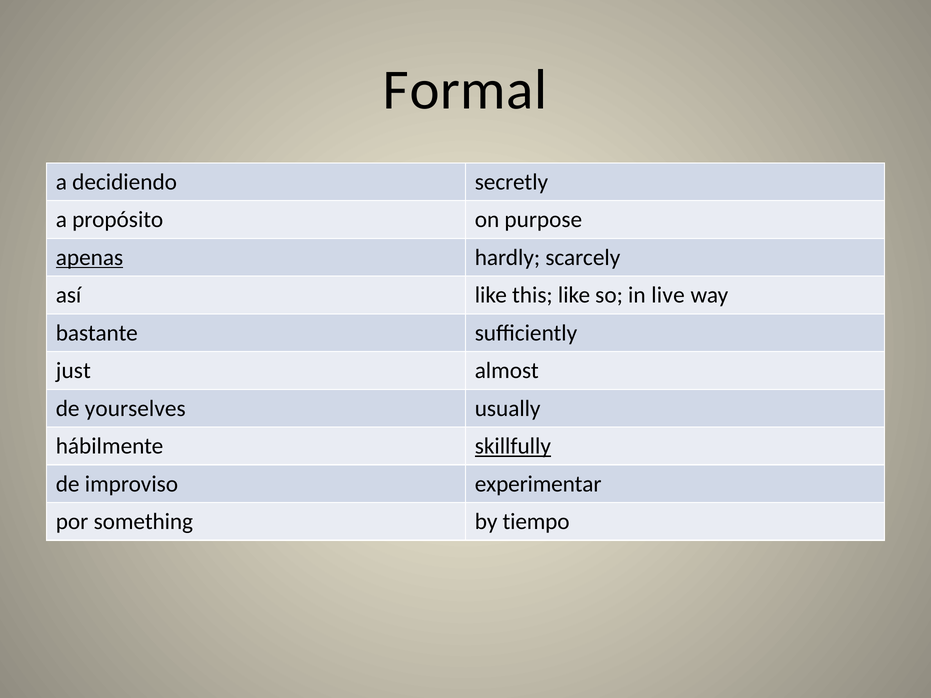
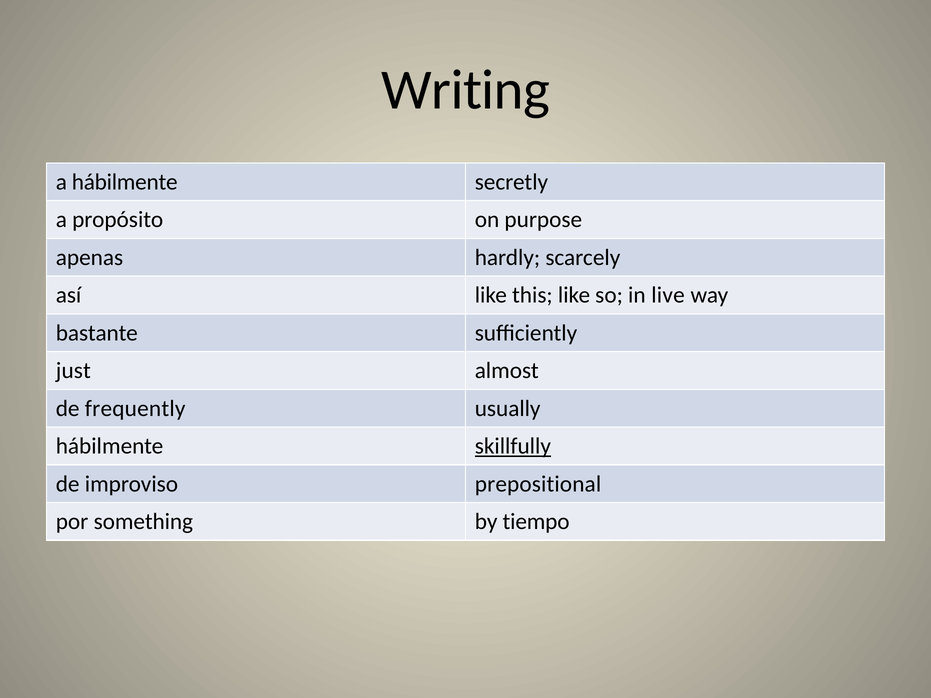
Formal: Formal -> Writing (466, 90)
a decidiendo: decidiendo -> hábilmente (125, 182)
apenas underline: present -> none (89, 258)
yourselves: yourselves -> frequently (135, 409)
experimentar: experimentar -> prepositional (538, 484)
